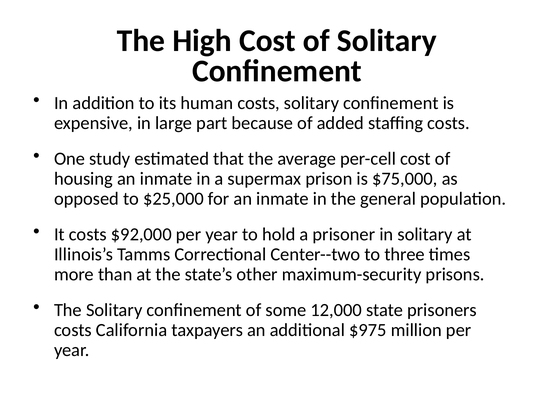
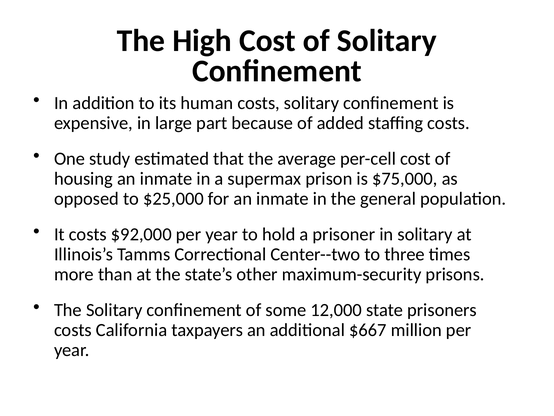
$975: $975 -> $667 (368, 330)
